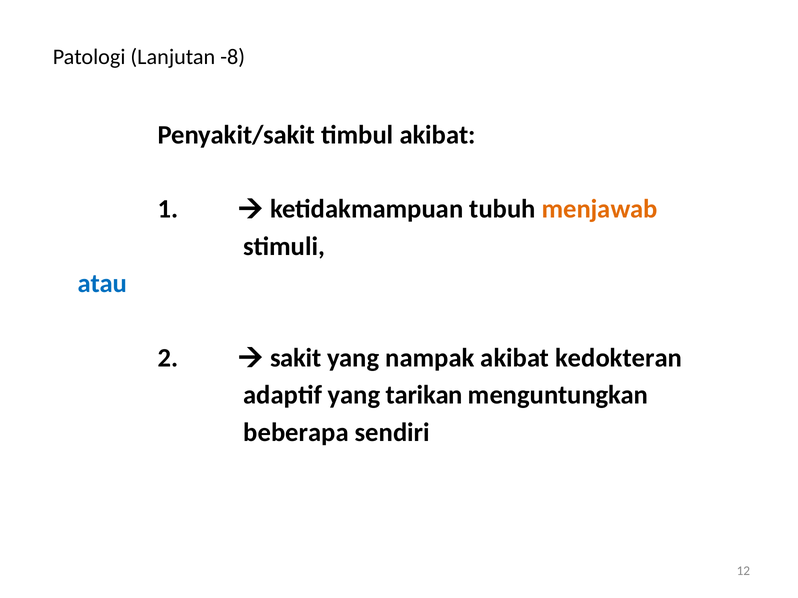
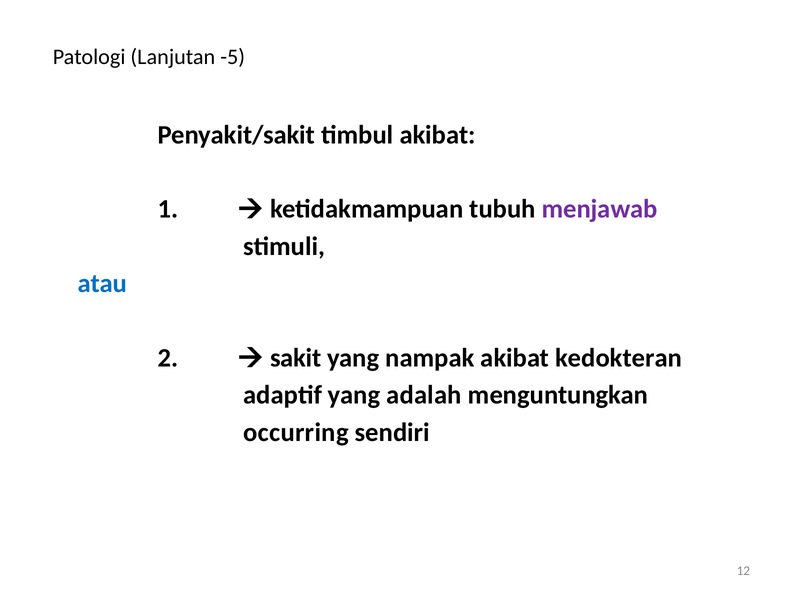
-8: -8 -> -5 (233, 57)
menjawab colour: orange -> purple (600, 209)
tarikan: tarikan -> adalah (424, 395)
beberapa: beberapa -> occurring (296, 433)
